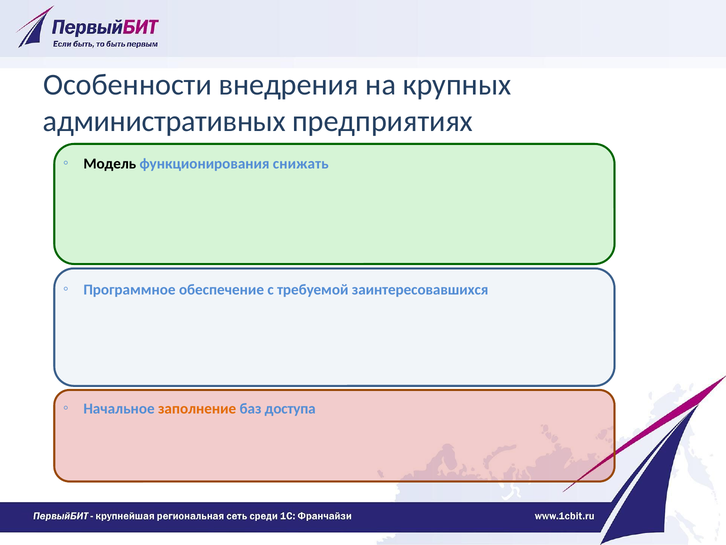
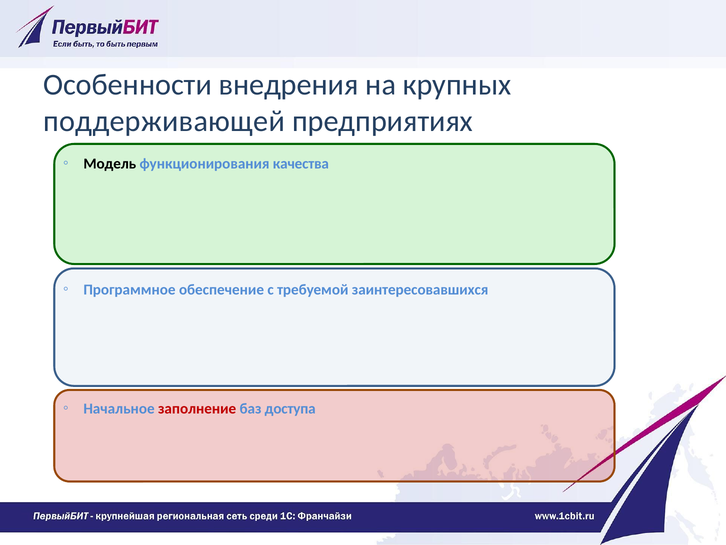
административных: административных -> поддерживающей (164, 121)
снижать: снижать -> качества (301, 163)
заполнение colour: orange -> red (197, 408)
